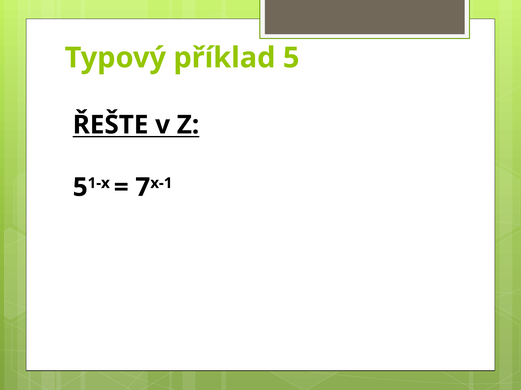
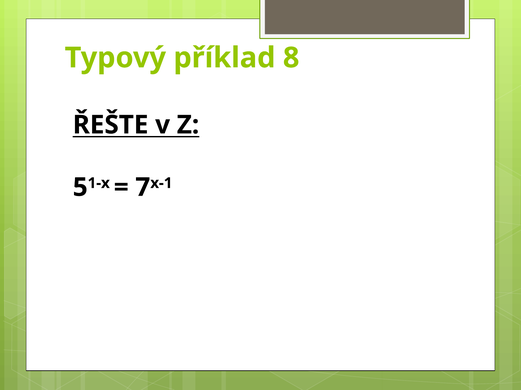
příklad 5: 5 -> 8 (291, 58)
